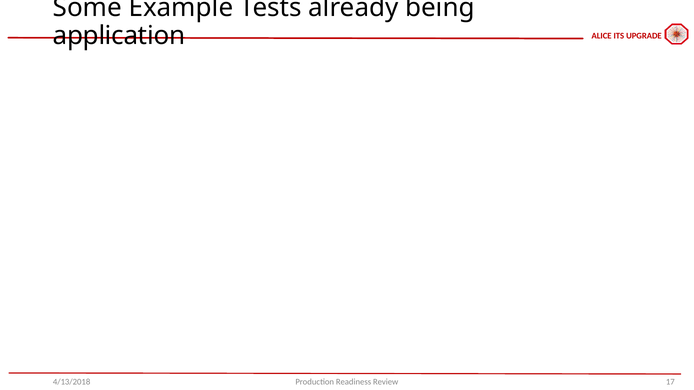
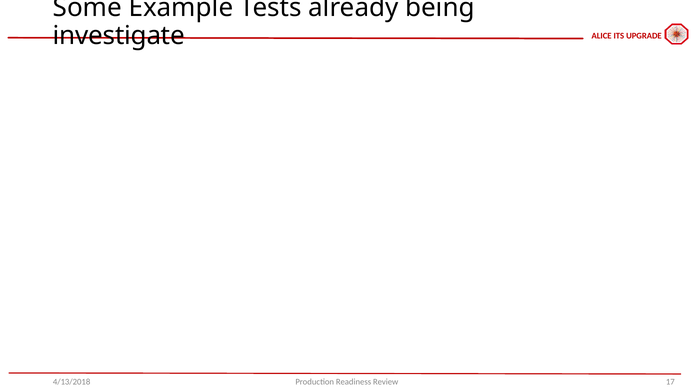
application: application -> investigate (119, 36)
